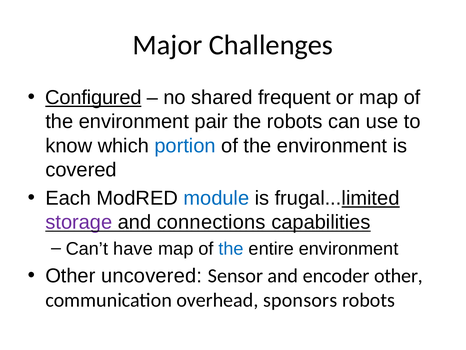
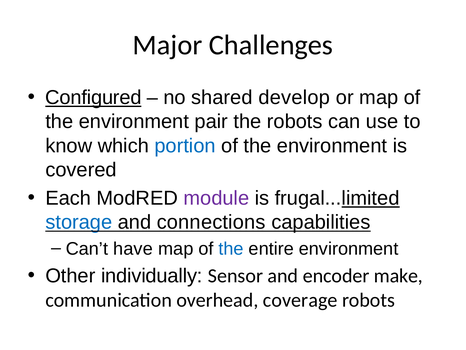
frequent: frequent -> develop (294, 97)
module colour: blue -> purple (216, 198)
storage colour: purple -> blue (79, 222)
uncovered: uncovered -> individually (152, 276)
encoder other: other -> make (398, 276)
sponsors: sponsors -> coverage (300, 300)
